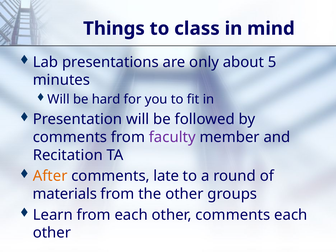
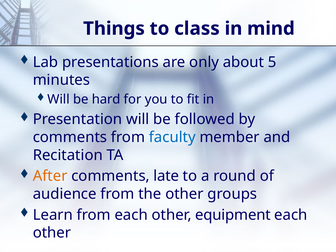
faculty colour: purple -> blue (172, 137)
materials: materials -> audience (65, 194)
other comments: comments -> equipment (233, 215)
